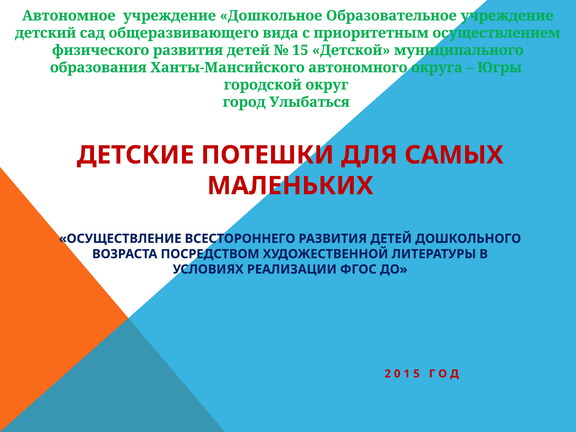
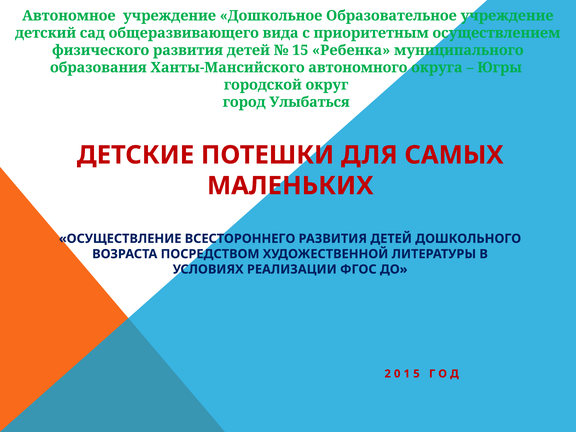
Детской: Детской -> Ребенка (351, 50)
